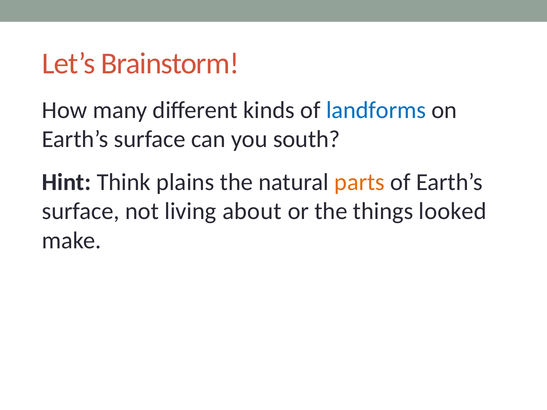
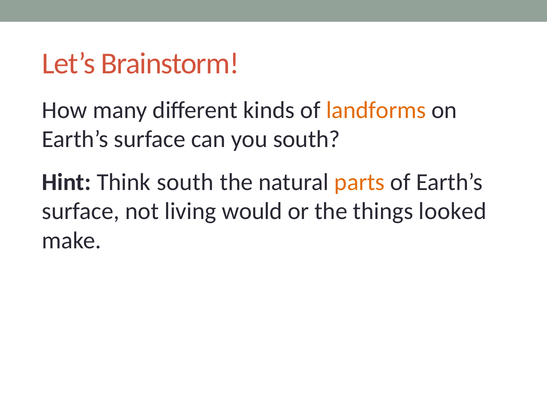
landforms colour: blue -> orange (376, 110)
Think plains: plains -> south (185, 182)
about: about -> would (252, 211)
